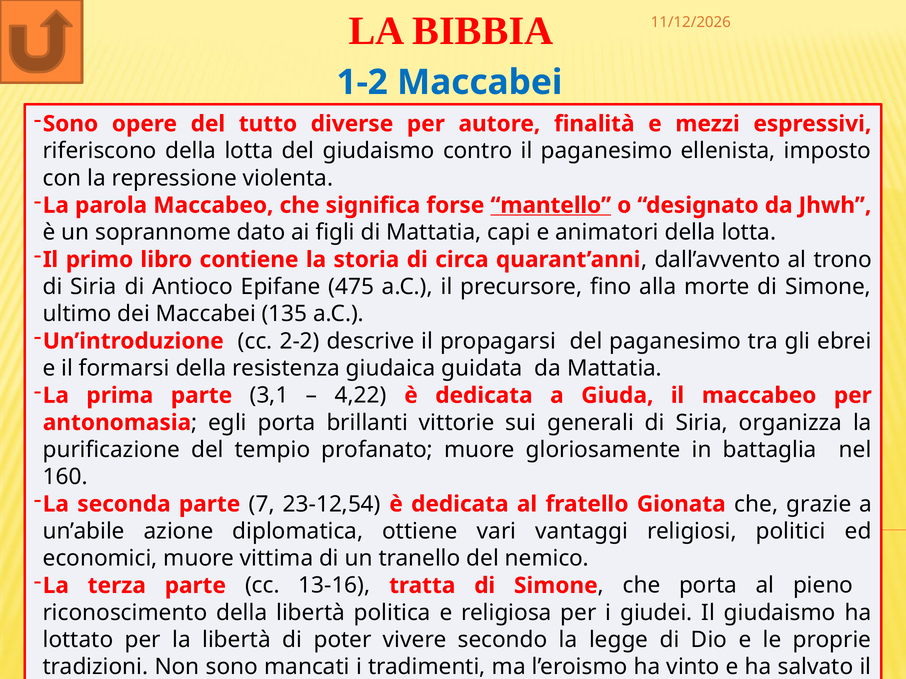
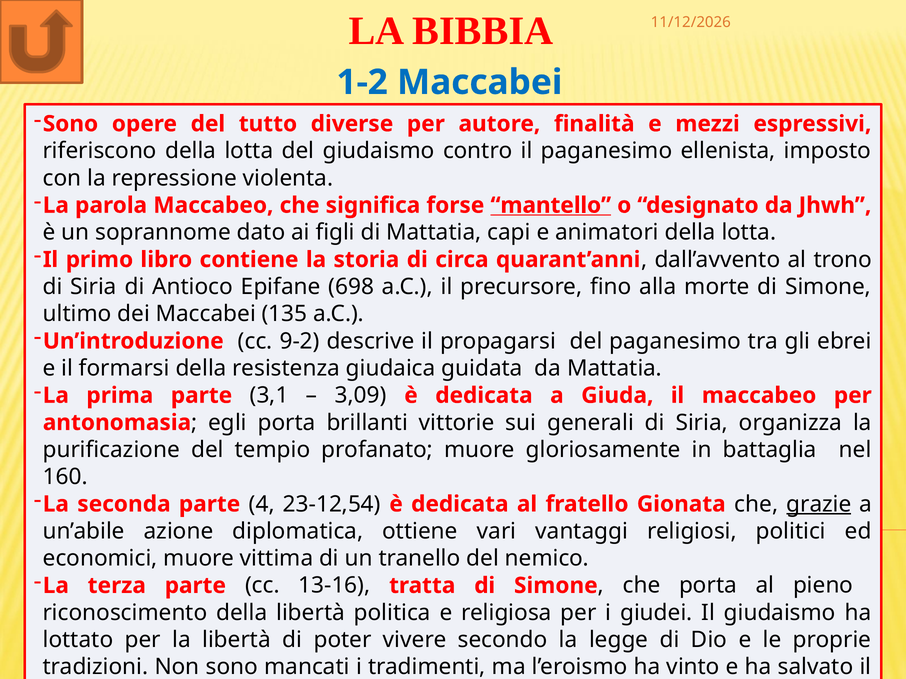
475: 475 -> 698 (351, 287)
2-2: 2-2 -> 9-2 (300, 341)
4,22: 4,22 -> 3,09 (361, 396)
7: 7 -> 4 (262, 504)
grazie underline: none -> present (819, 504)
